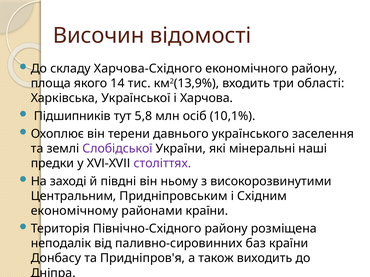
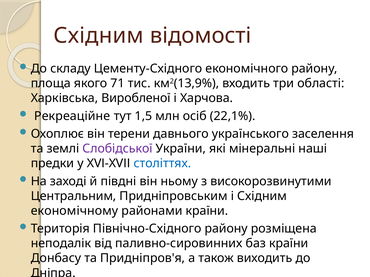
Височин: Височин -> Східним (98, 36)
Харчова-Східного: Харчова-Східного -> Цементу-Східного (148, 69)
14: 14 -> 71 (118, 83)
Української: Української -> Виробленої (136, 98)
Підшипників: Підшипників -> Рекреаційне (72, 116)
5,8: 5,8 -> 1,5 (143, 116)
10,1%: 10,1% -> 22,1% (233, 116)
століттях colour: purple -> blue (162, 164)
